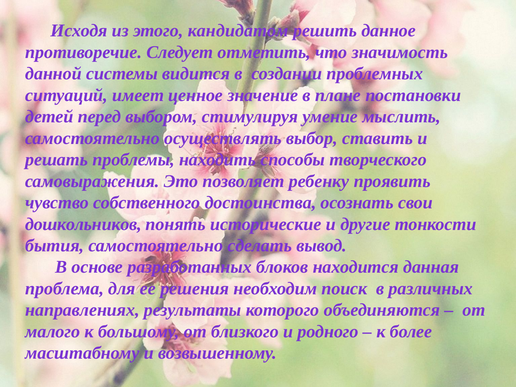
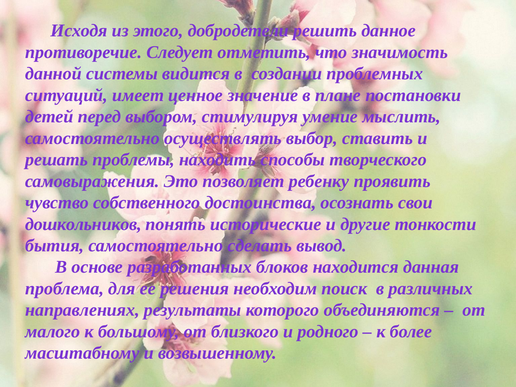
кандидатом: кандидатом -> добродетели (238, 31)
